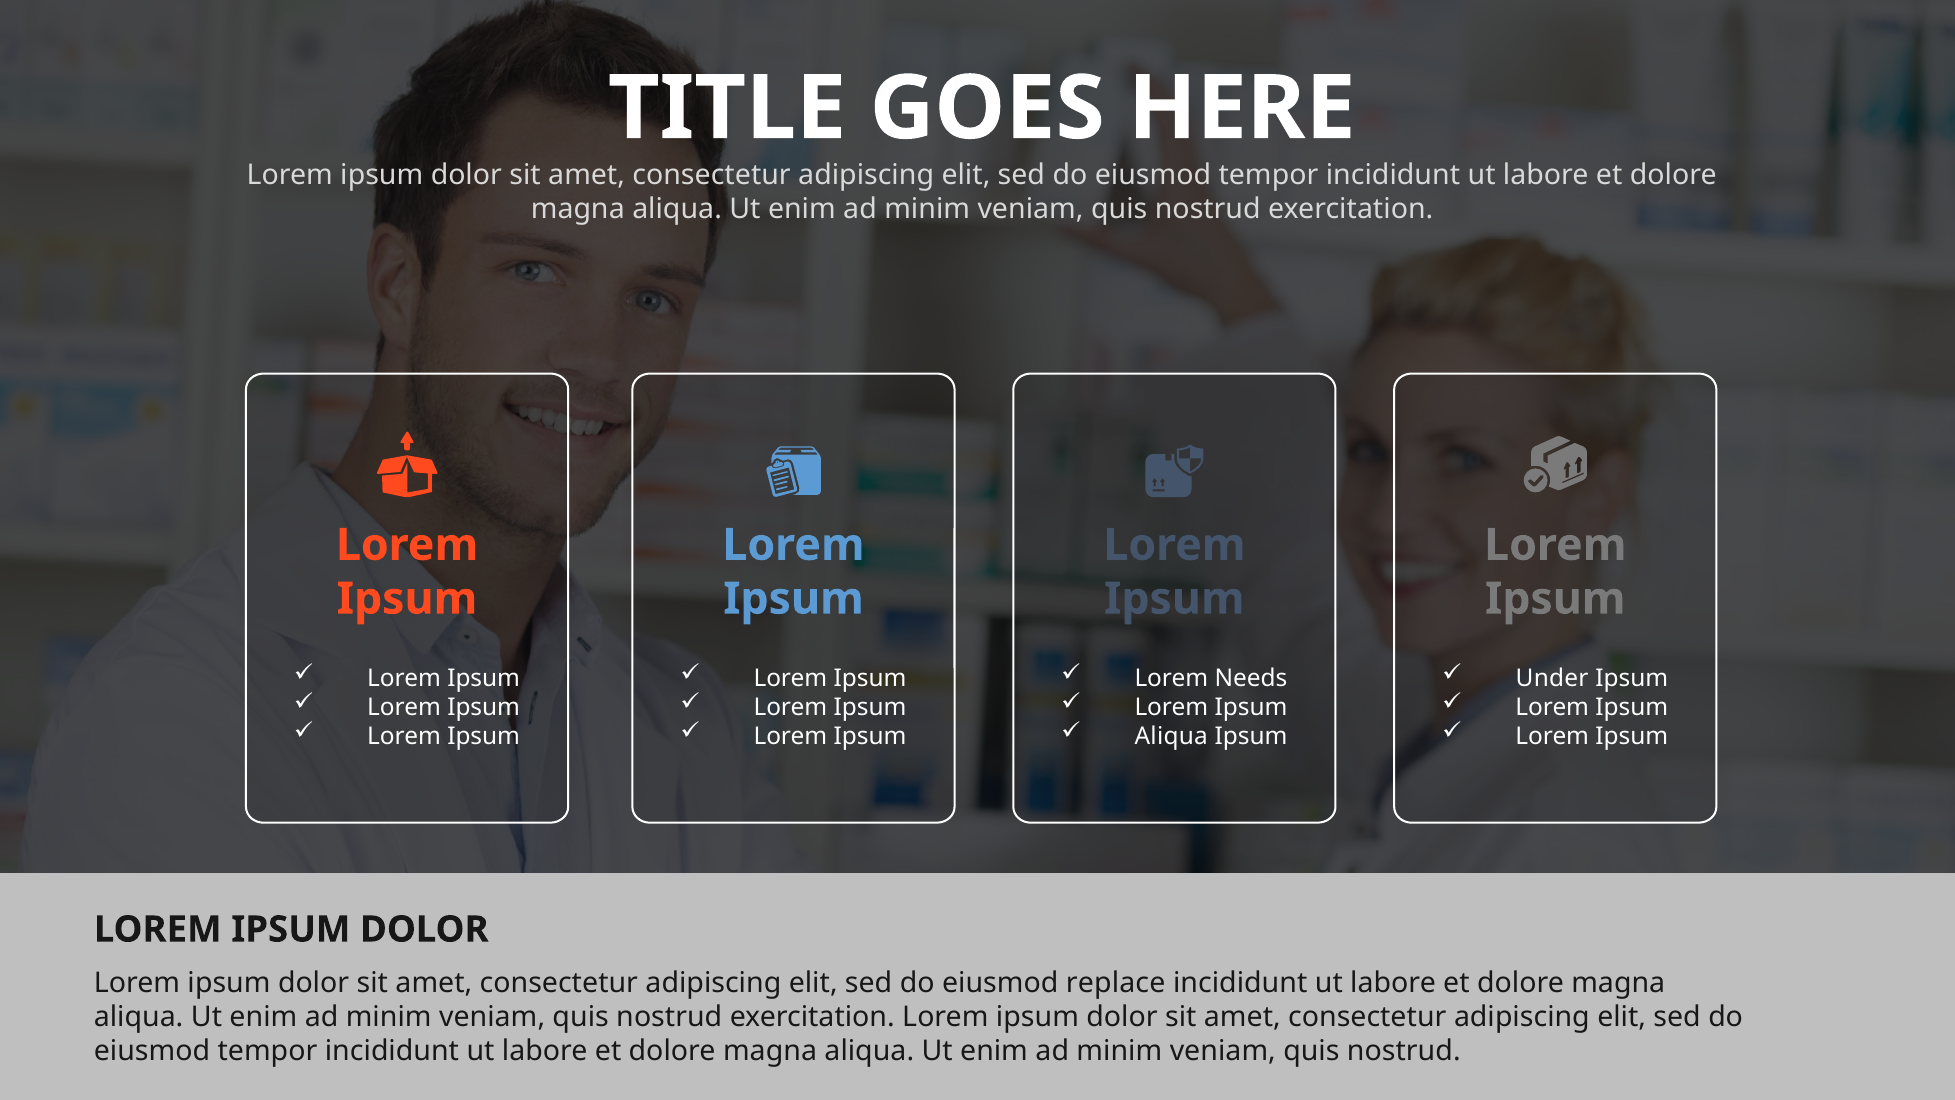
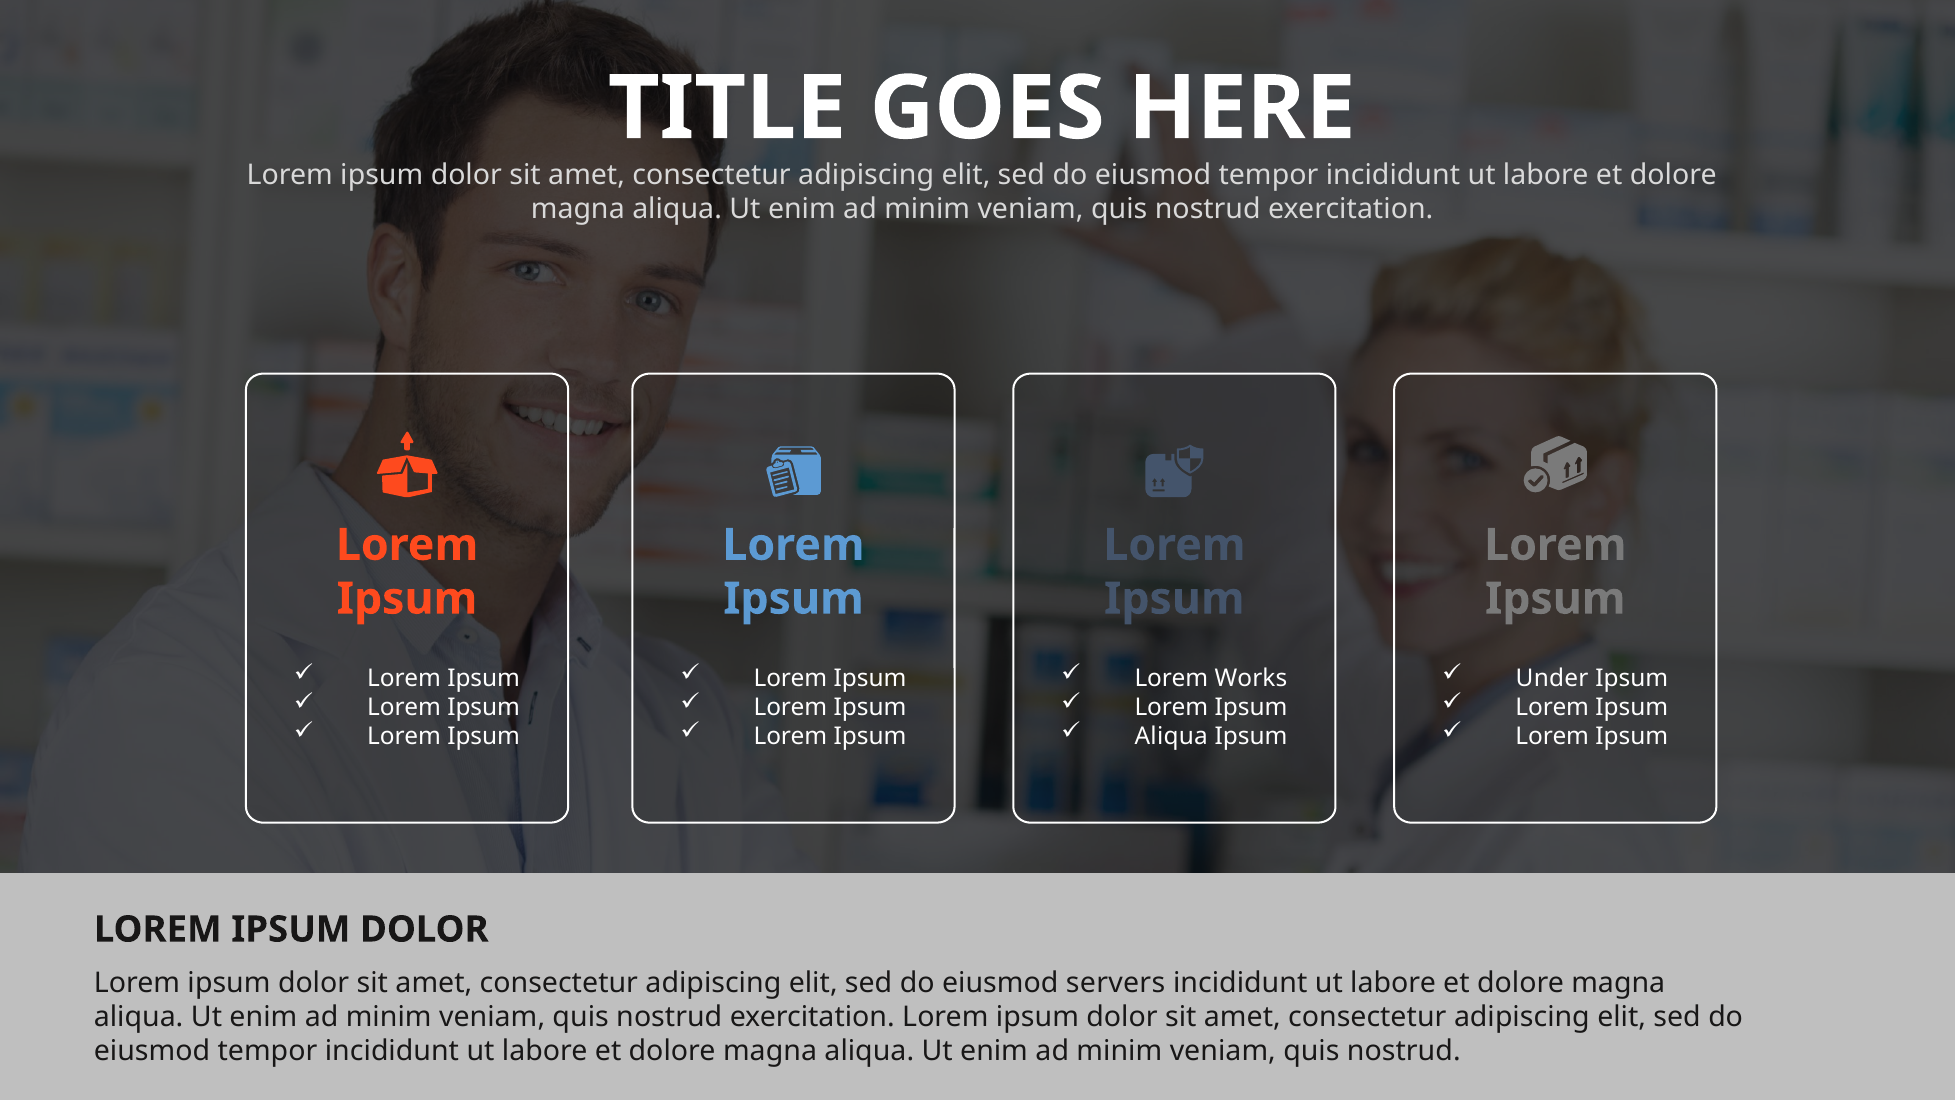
Needs: Needs -> Works (1251, 678)
replace: replace -> servers (1116, 982)
